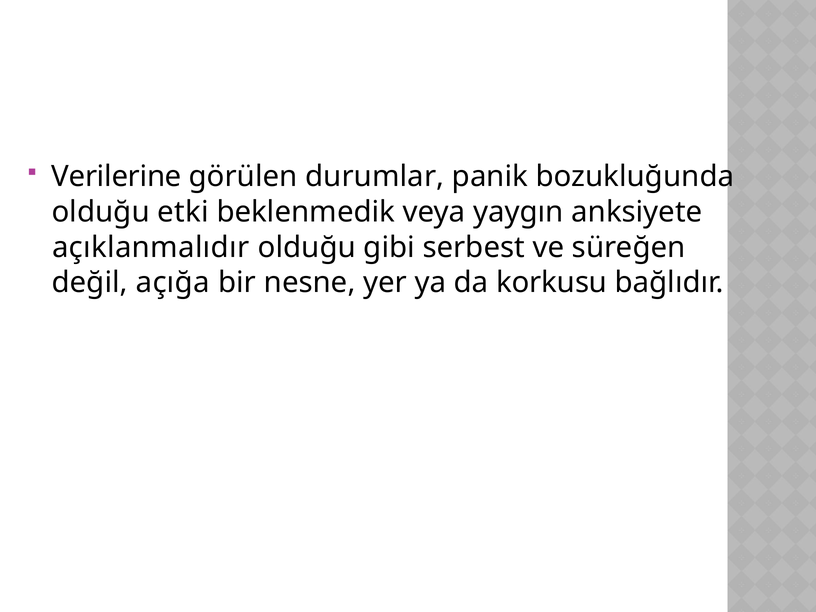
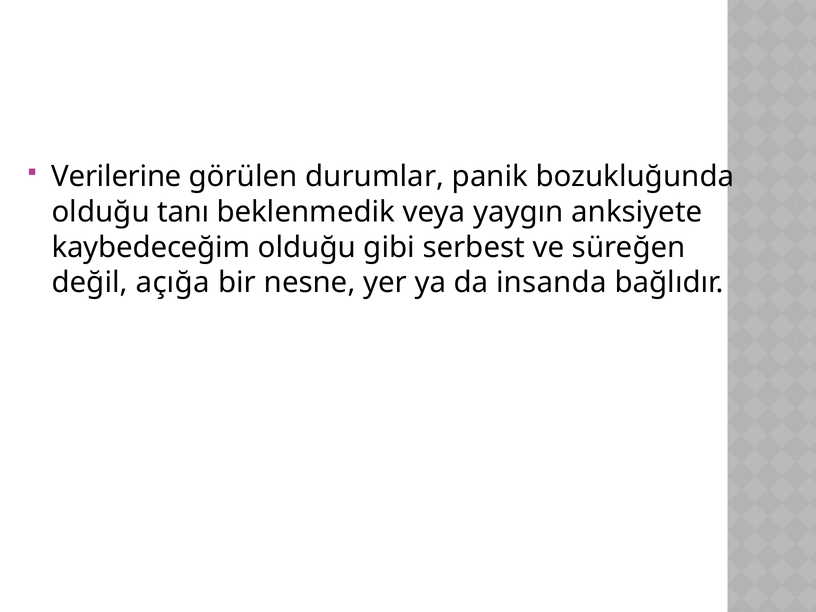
etki: etki -> tanı (183, 212)
açıklanmalıdır: açıklanmalıdır -> kaybedeceğim (151, 247)
korkusu: korkusu -> insanda (551, 283)
